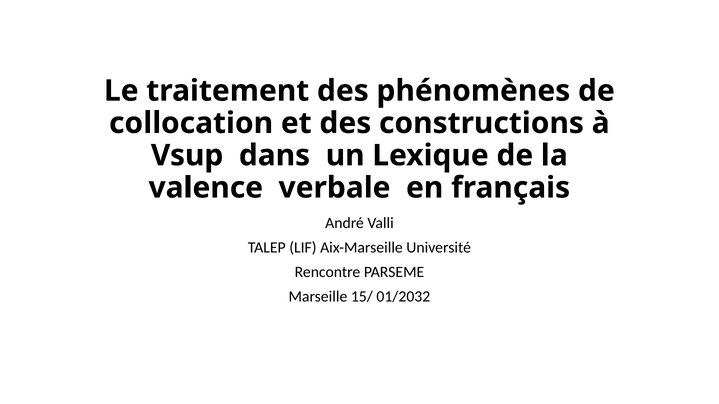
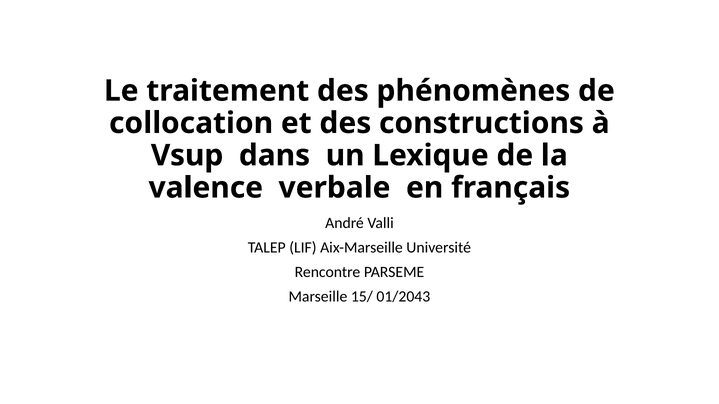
01/2032: 01/2032 -> 01/2043 (403, 297)
